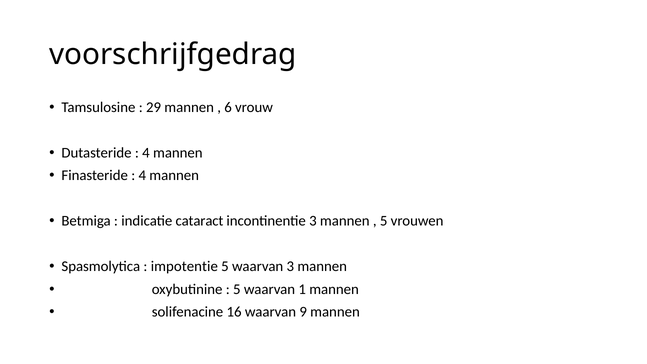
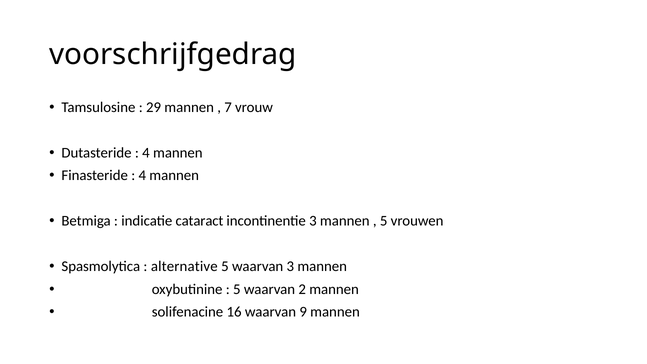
6: 6 -> 7 (228, 107)
impotentie: impotentie -> alternative (184, 266)
1: 1 -> 2 (302, 289)
